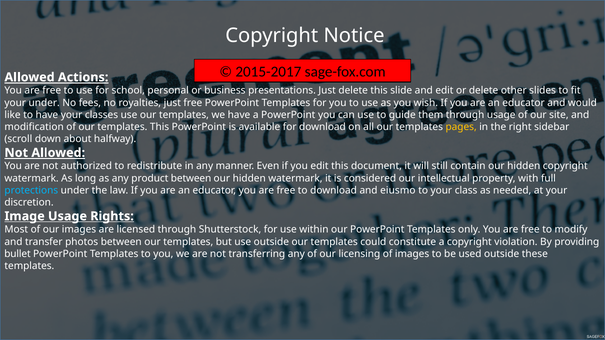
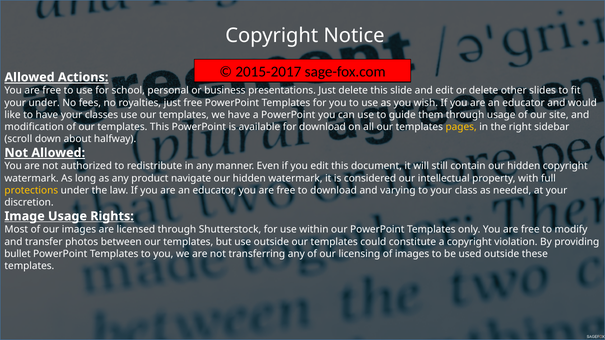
product between: between -> navigate (191, 178)
protections colour: light blue -> yellow (31, 190)
eiusmo: eiusmo -> varying (398, 190)
